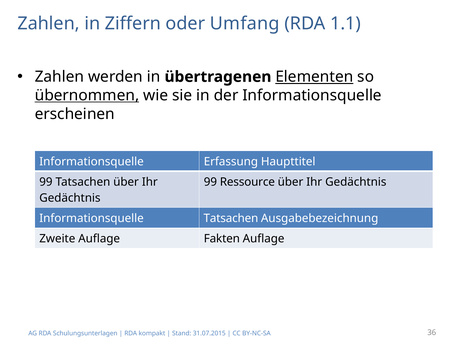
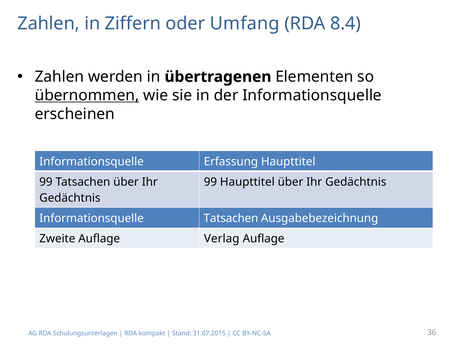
1.1: 1.1 -> 8.4 (346, 23)
Elementen underline: present -> none (314, 77)
99 Ressource: Ressource -> Haupttitel (247, 182)
Fakten: Fakten -> Verlag (222, 239)
